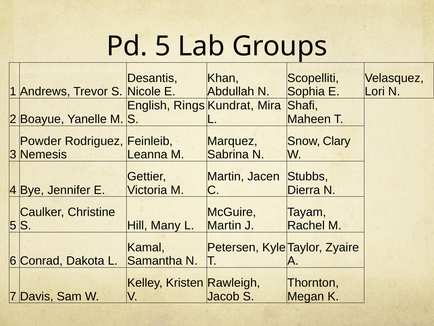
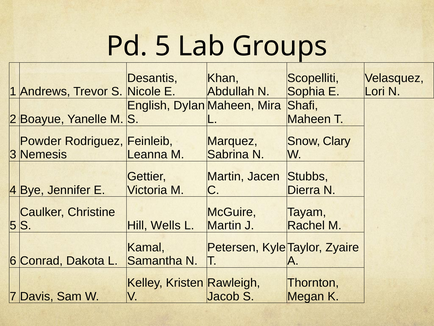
Rings: Rings -> Dylan (189, 105)
Kundrat: Kundrat -> Maheen (231, 105)
Many: Many -> Wells (166, 225)
